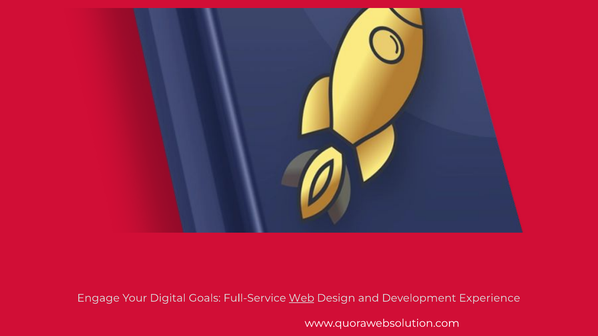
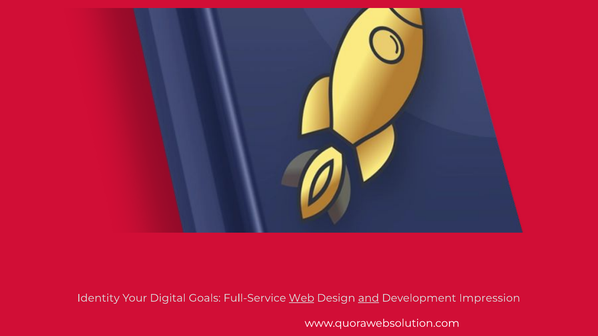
Engage: Engage -> Identity (98, 298)
and underline: none -> present (369, 298)
Experience: Experience -> Impression (490, 298)
